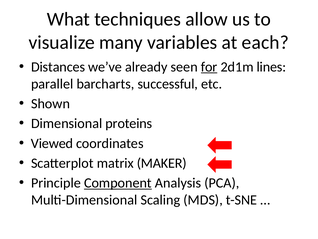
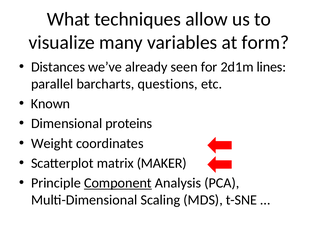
each: each -> form (265, 42)
for underline: present -> none (209, 67)
successful: successful -> questions (168, 84)
Shown: Shown -> Known (51, 103)
Viewed: Viewed -> Weight (52, 143)
